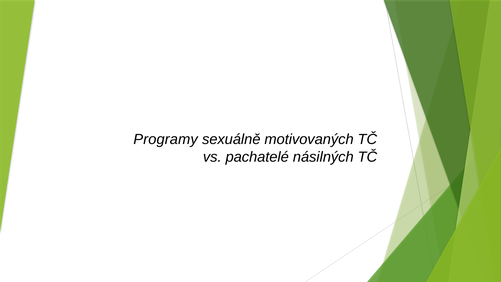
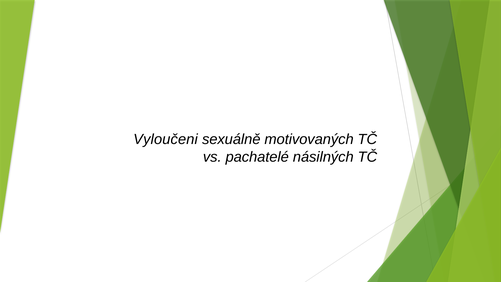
Programy: Programy -> Vyloučeni (166, 139)
